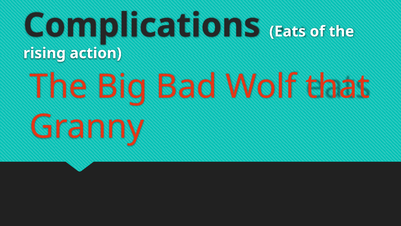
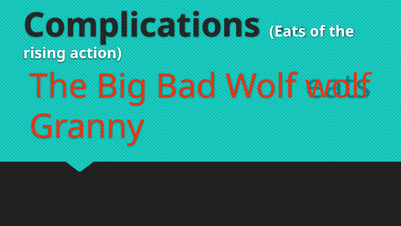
Wolf that: that -> wolf (338, 87)
